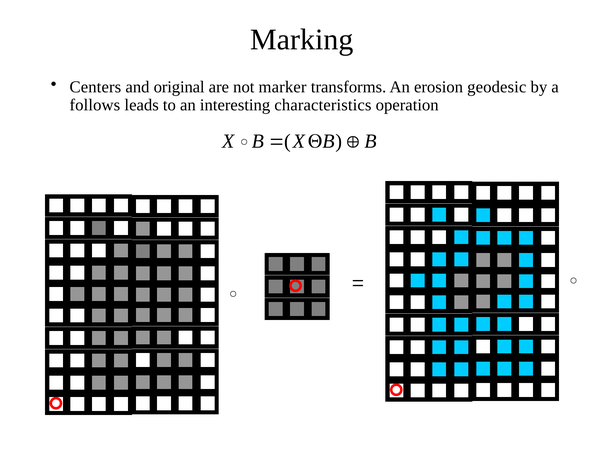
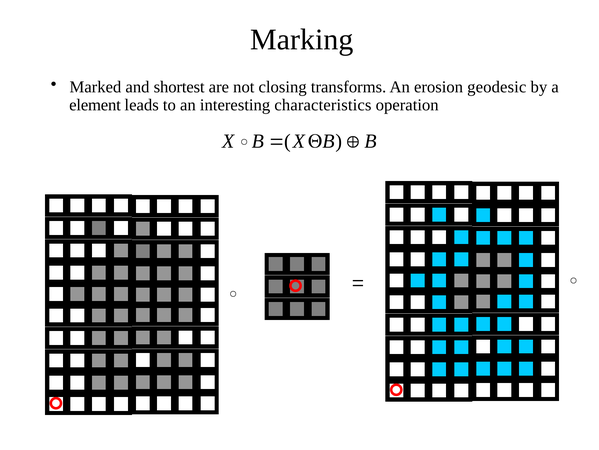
Centers: Centers -> Marked (95, 87)
original: original -> shortest (179, 87)
marker: marker -> closing (283, 87)
follows: follows -> element (95, 105)
